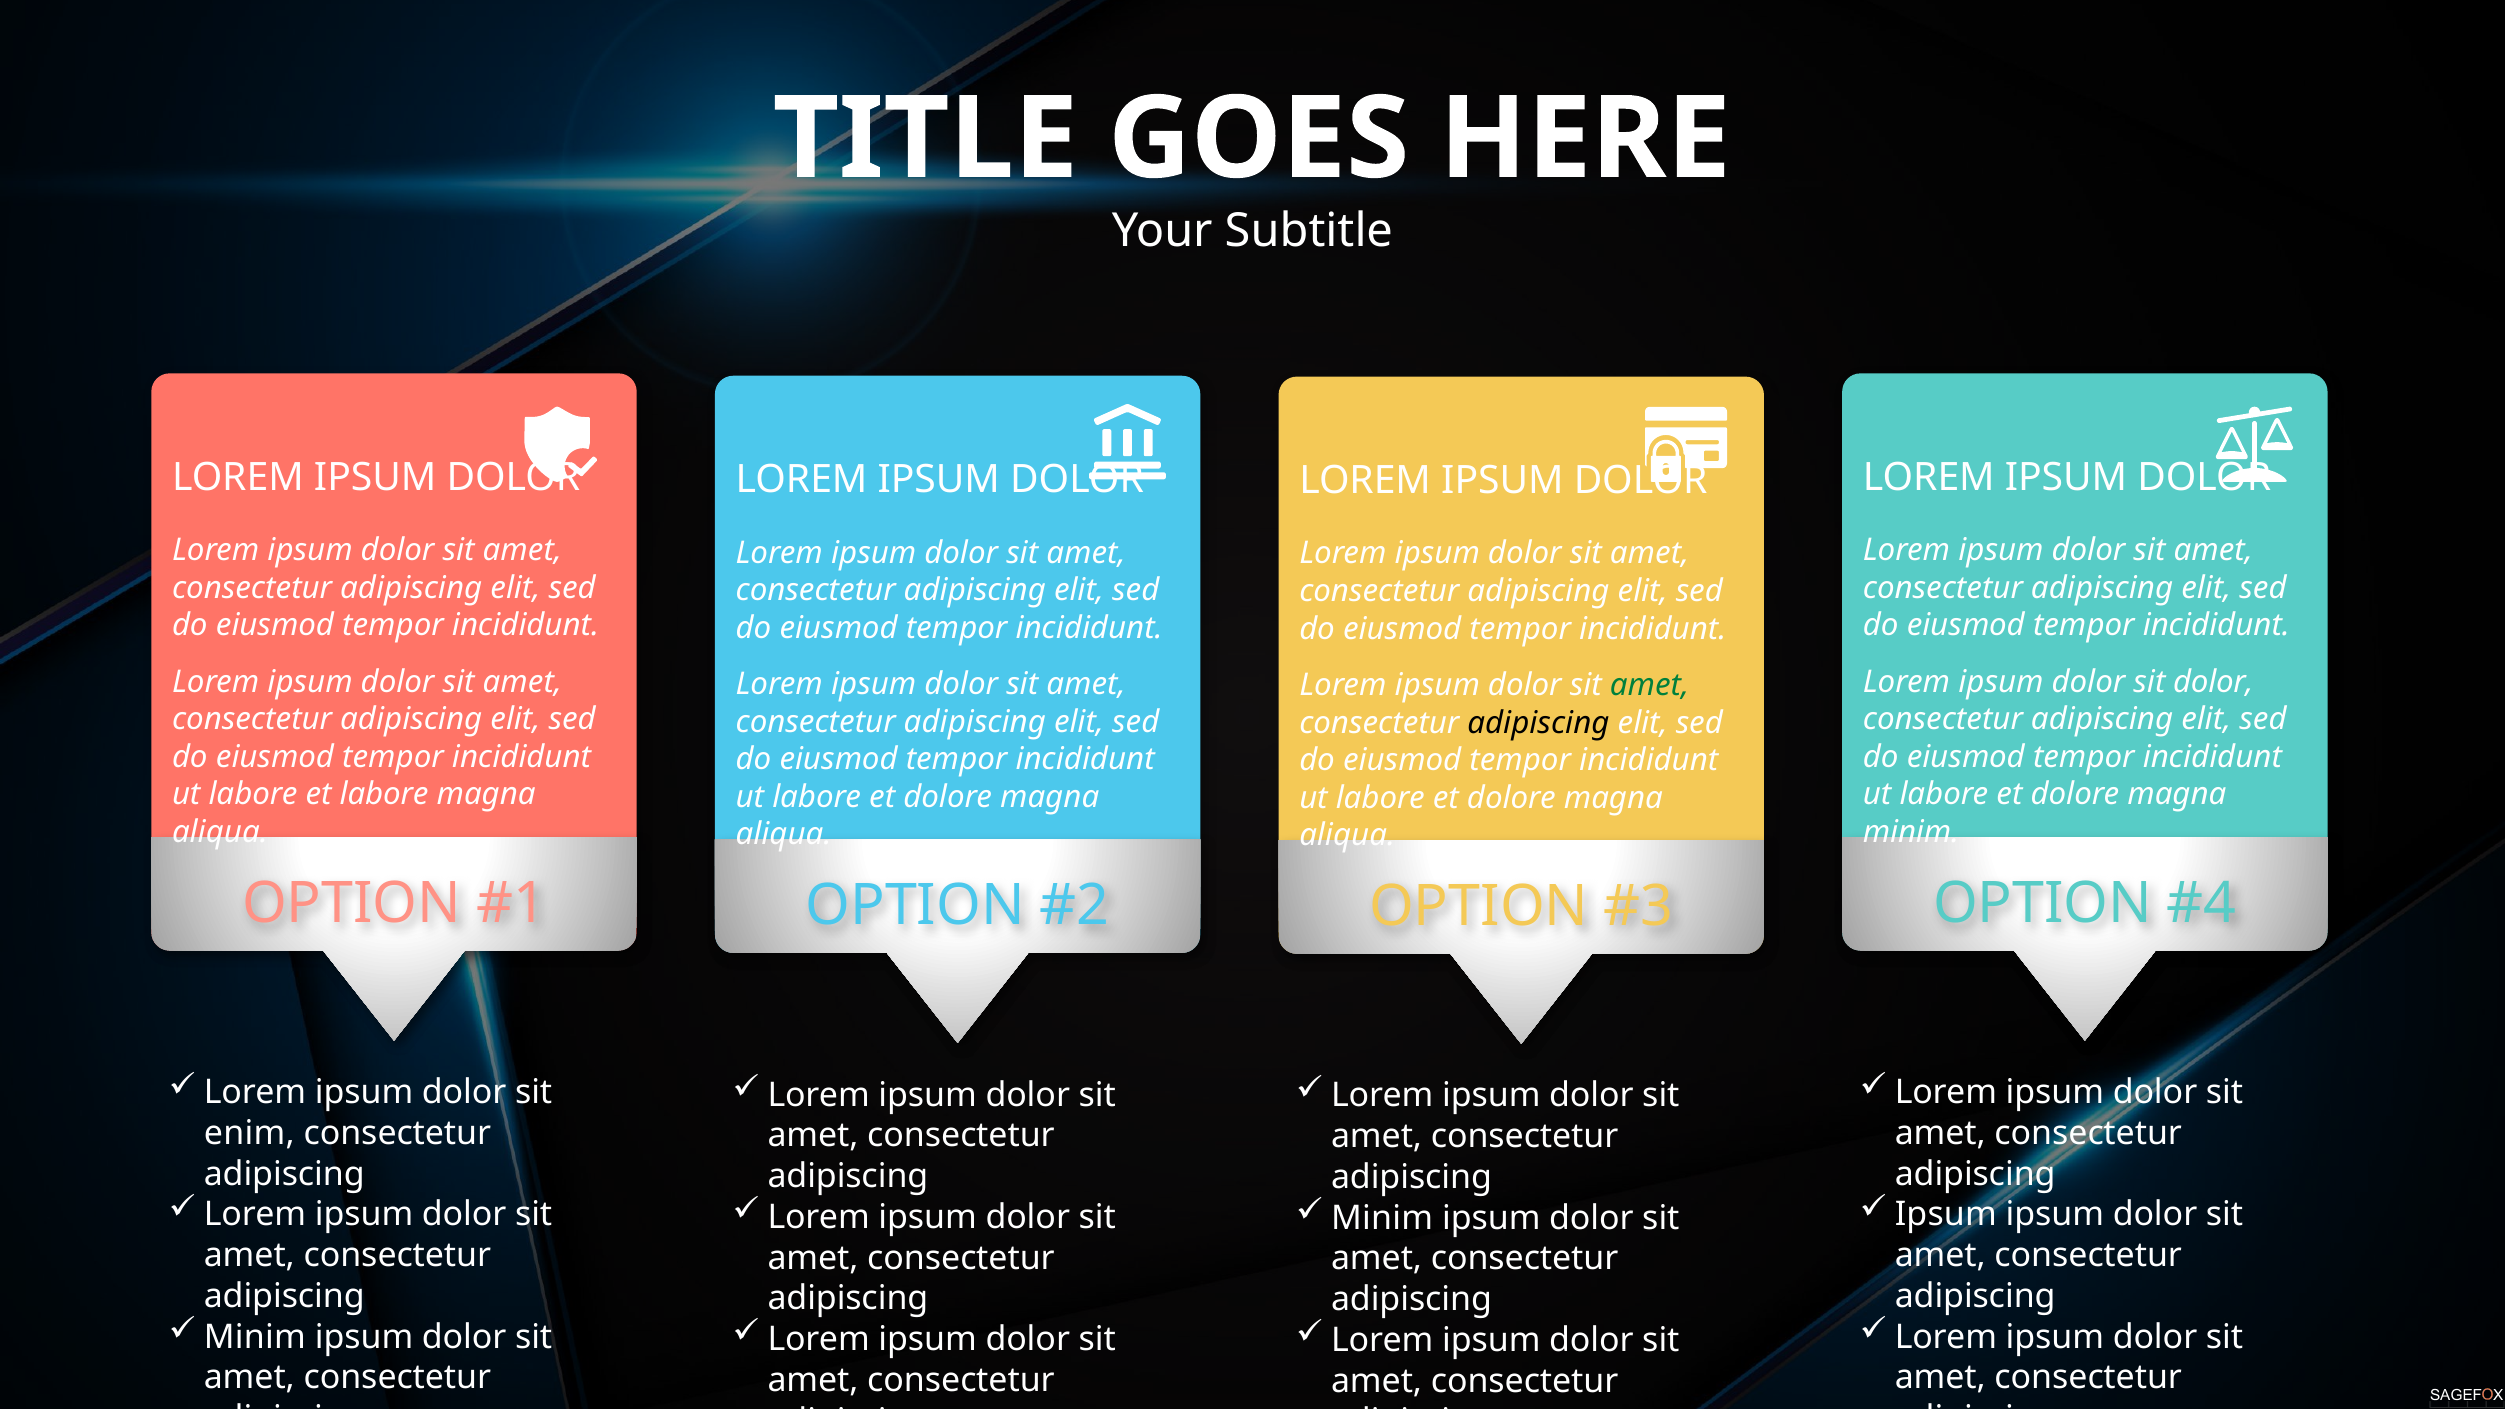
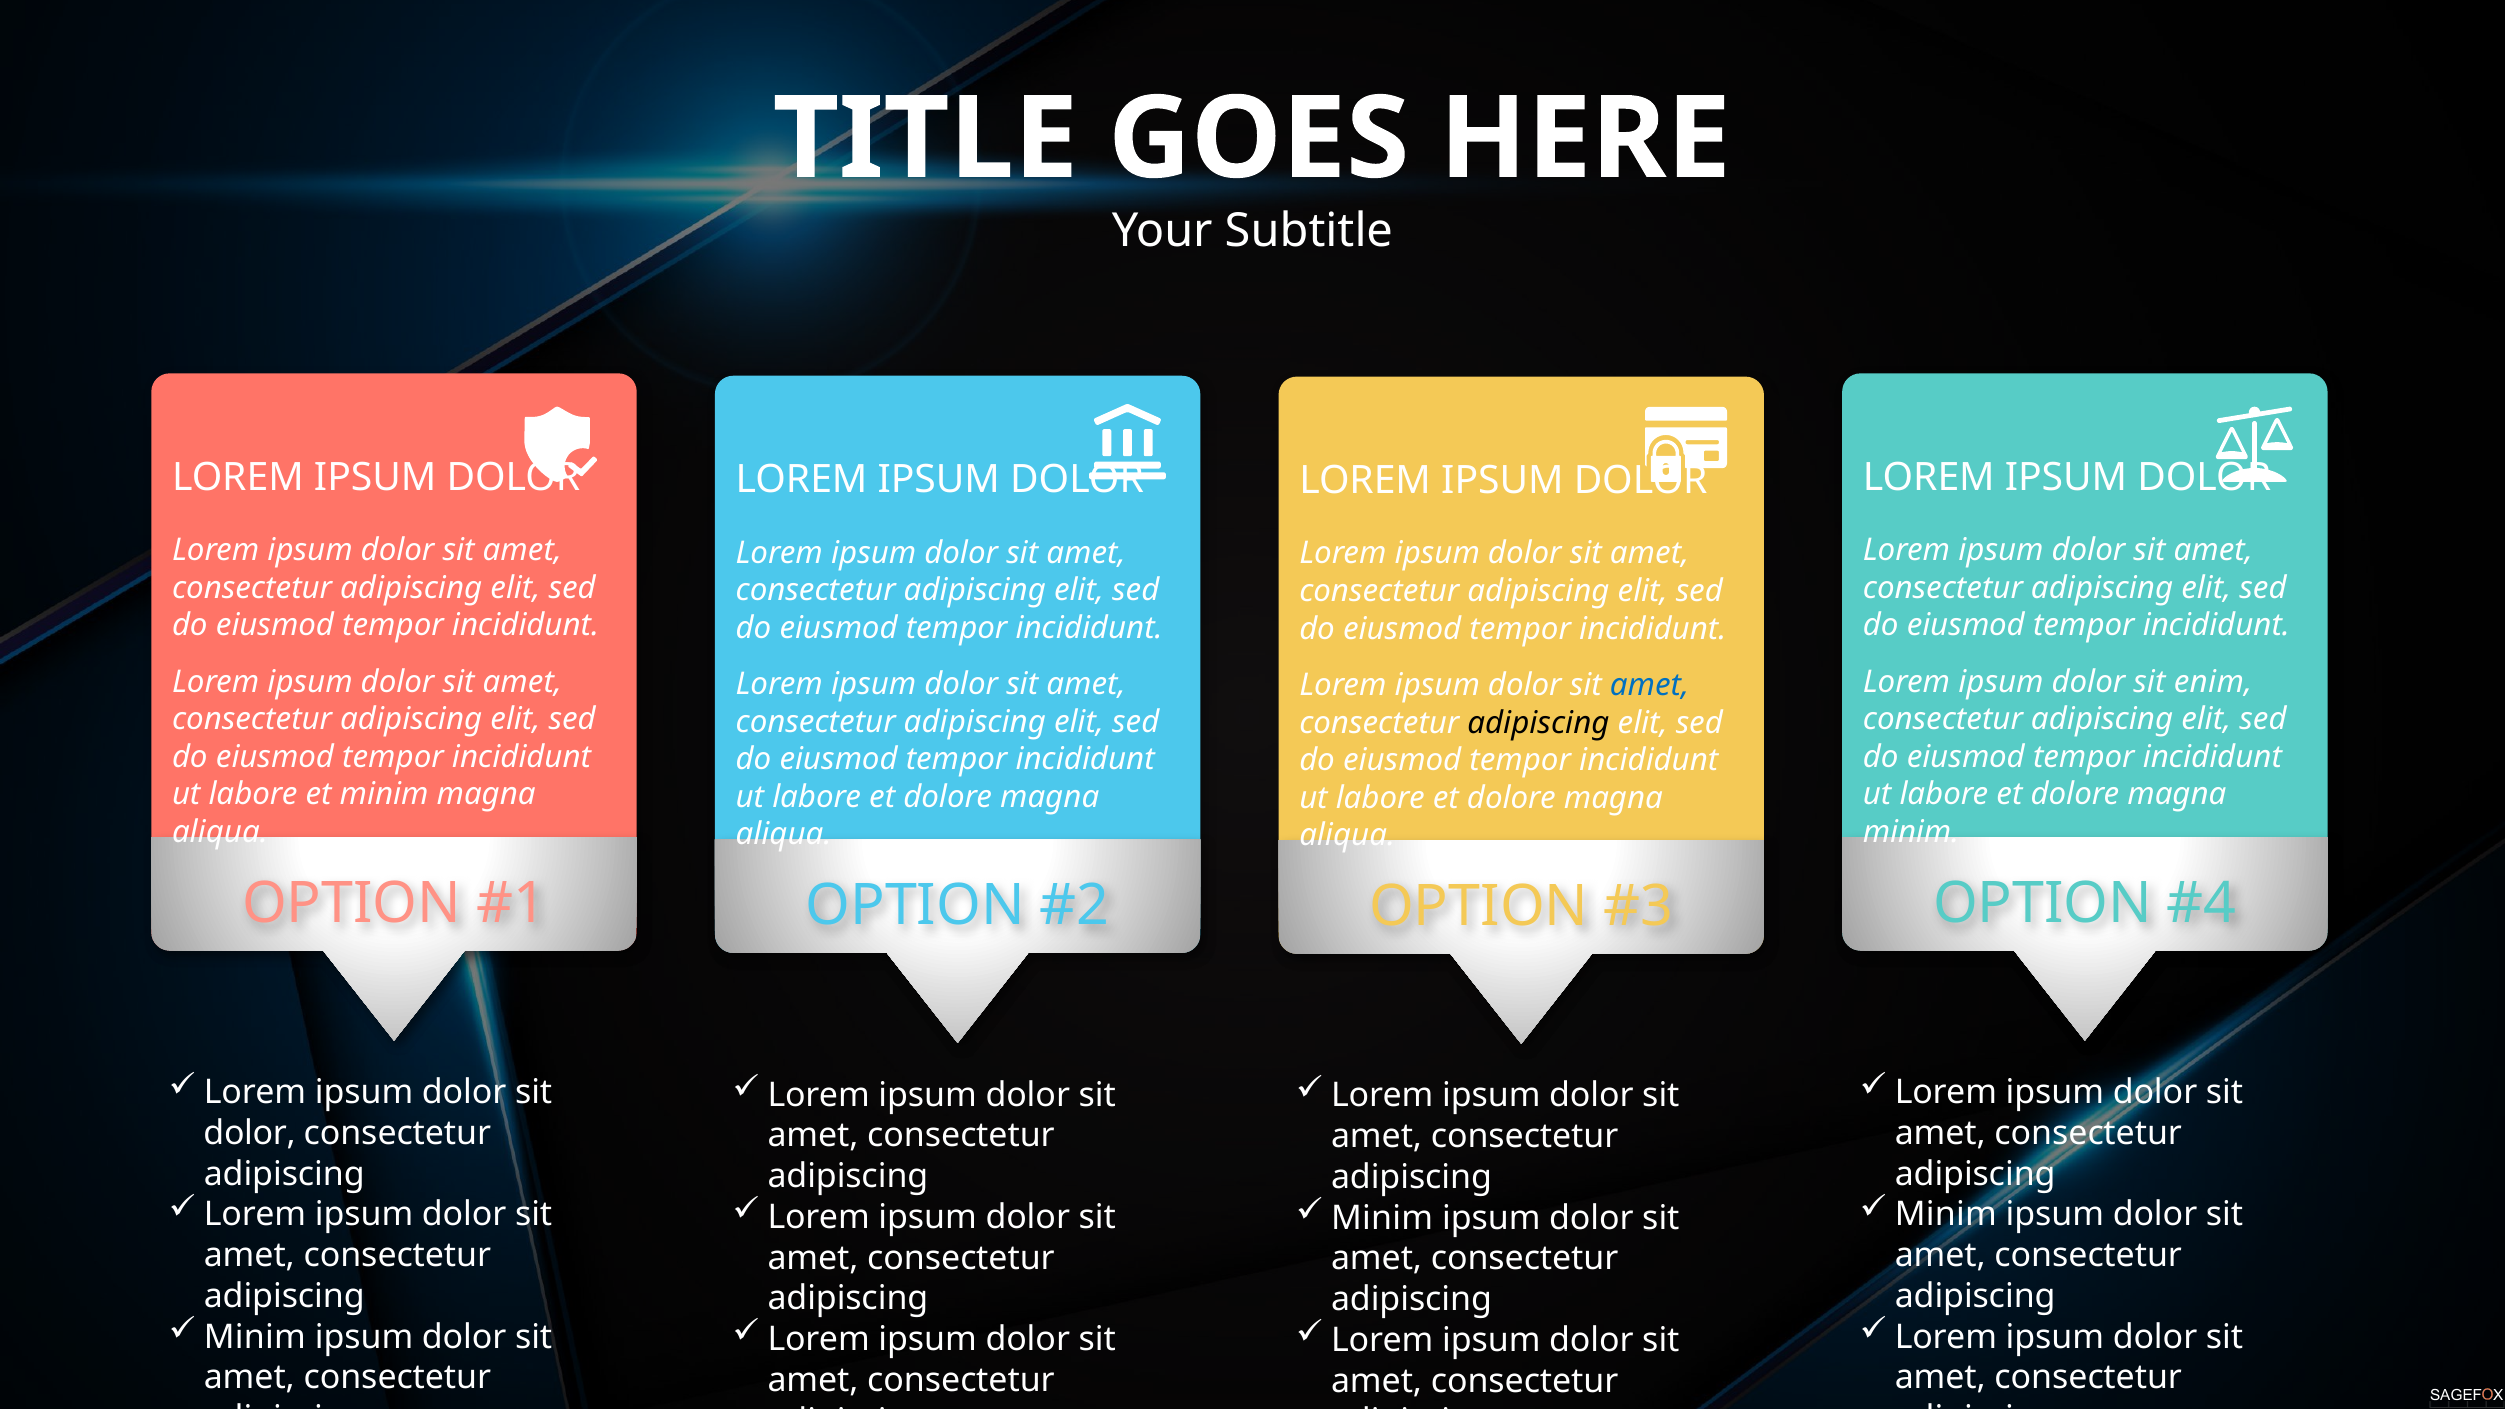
sit dolor: dolor -> enim (2213, 682)
amet colour: green -> blue (1650, 685)
et labore: labore -> minim (384, 795)
enim: enim -> dolor (250, 1133)
Ipsum: Ipsum -> Minim (1946, 1215)
